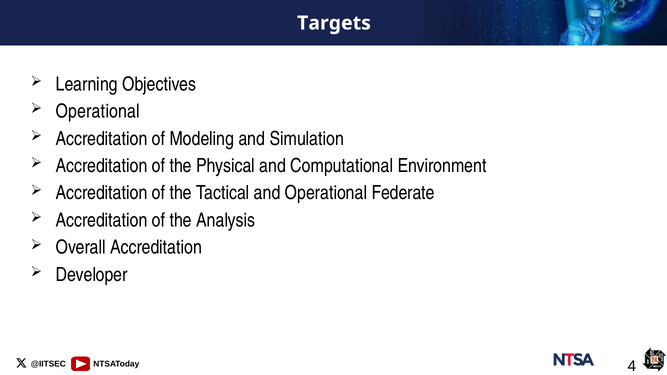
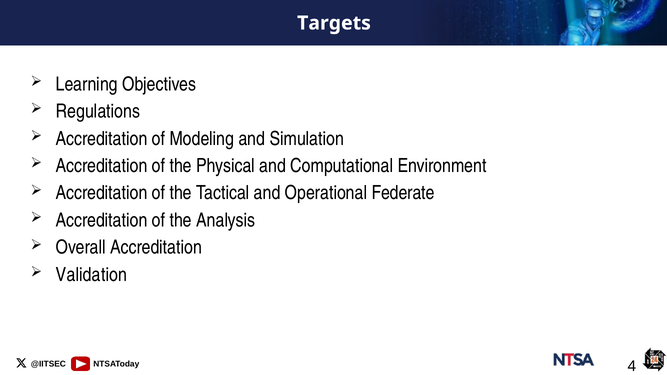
Operational: Operational -> Regulations (98, 111)
Developer: Developer -> Validation (91, 275)
